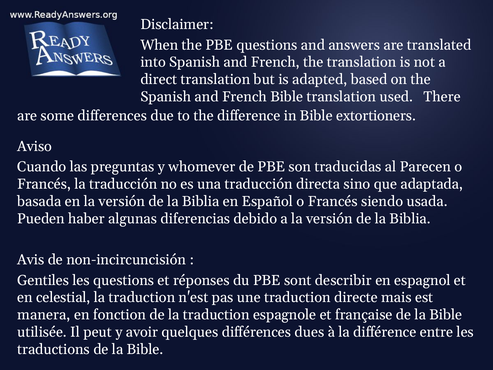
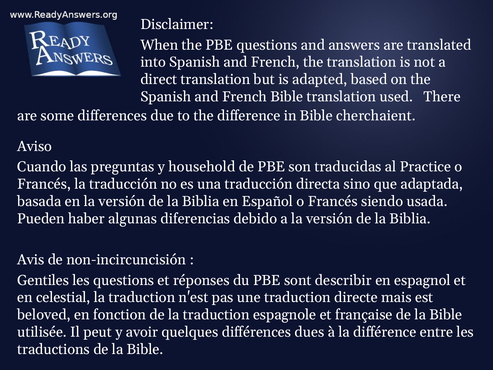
extortioners: extortioners -> cherchaient (376, 116)
whomever: whomever -> household (202, 167)
Parecen: Parecen -> Practice (425, 167)
manera: manera -> beloved (44, 315)
